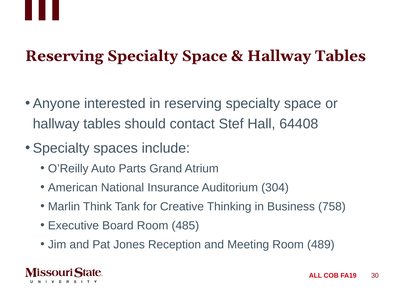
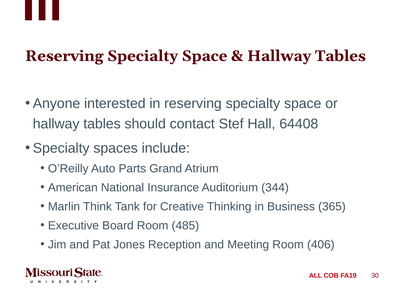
304: 304 -> 344 (275, 188)
758: 758 -> 365 (332, 207)
489: 489 -> 406 (321, 245)
